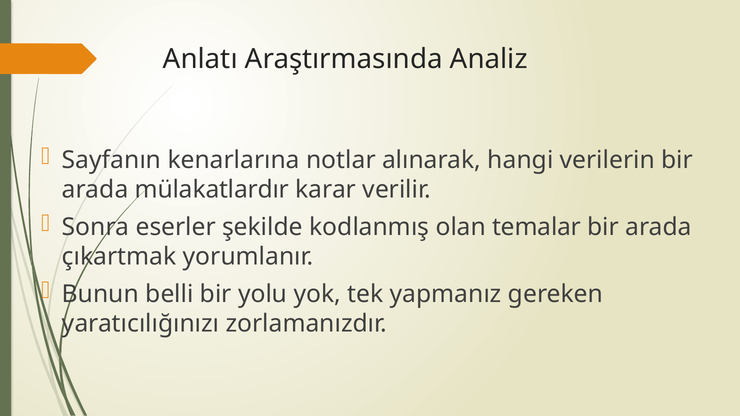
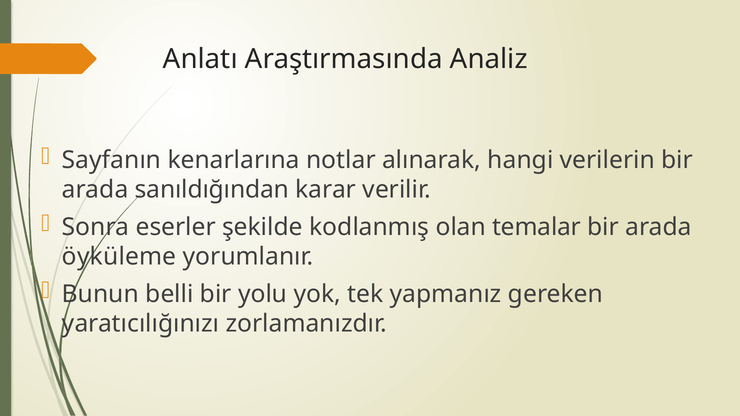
mülakatlardır: mülakatlardır -> sanıldığından (212, 190)
çıkartmak: çıkartmak -> öyküleme (119, 257)
